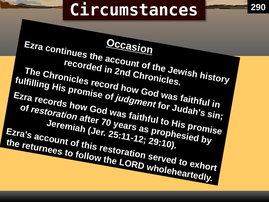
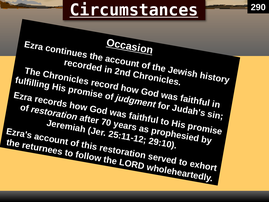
Circumstances underline: none -> present (134, 10)
